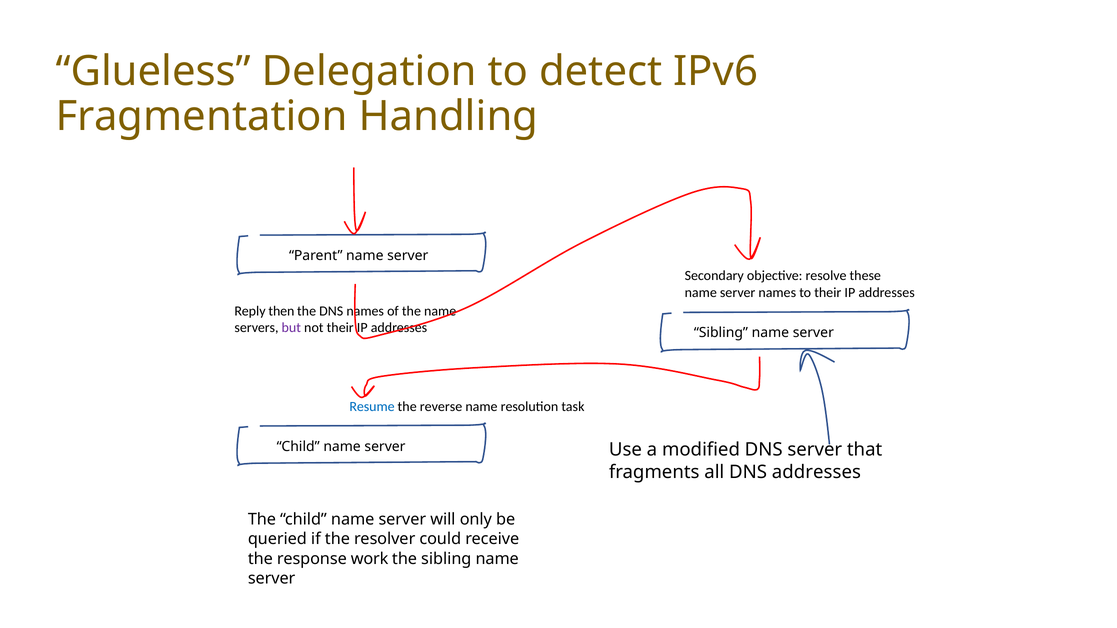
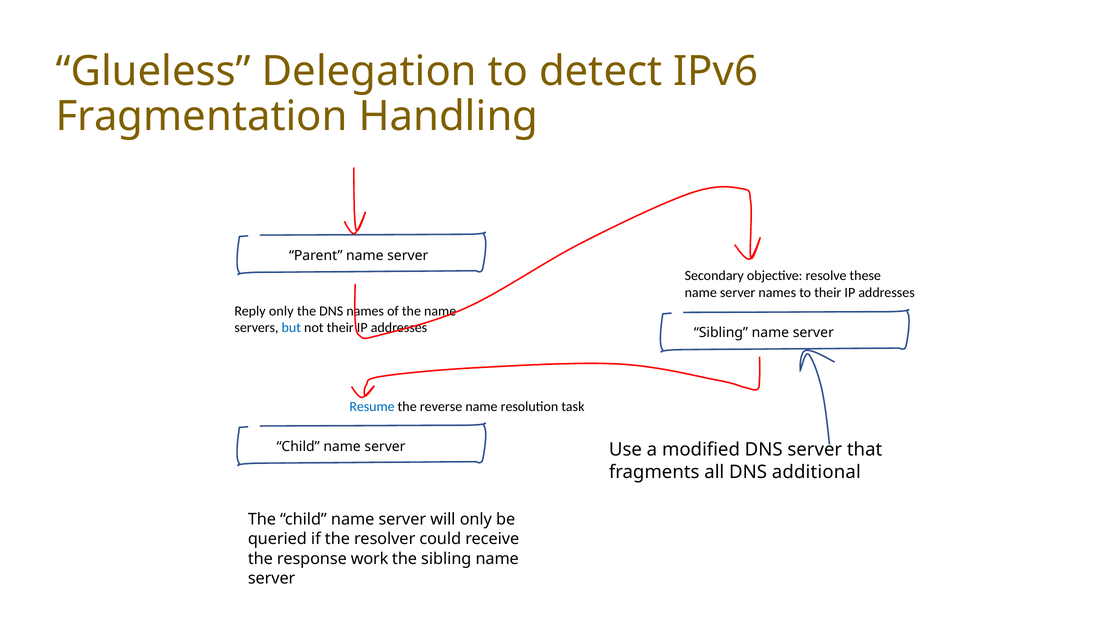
Reply then: then -> only (281, 311)
but colour: purple -> blue (291, 328)
DNS addresses: addresses -> additional (816, 472)
